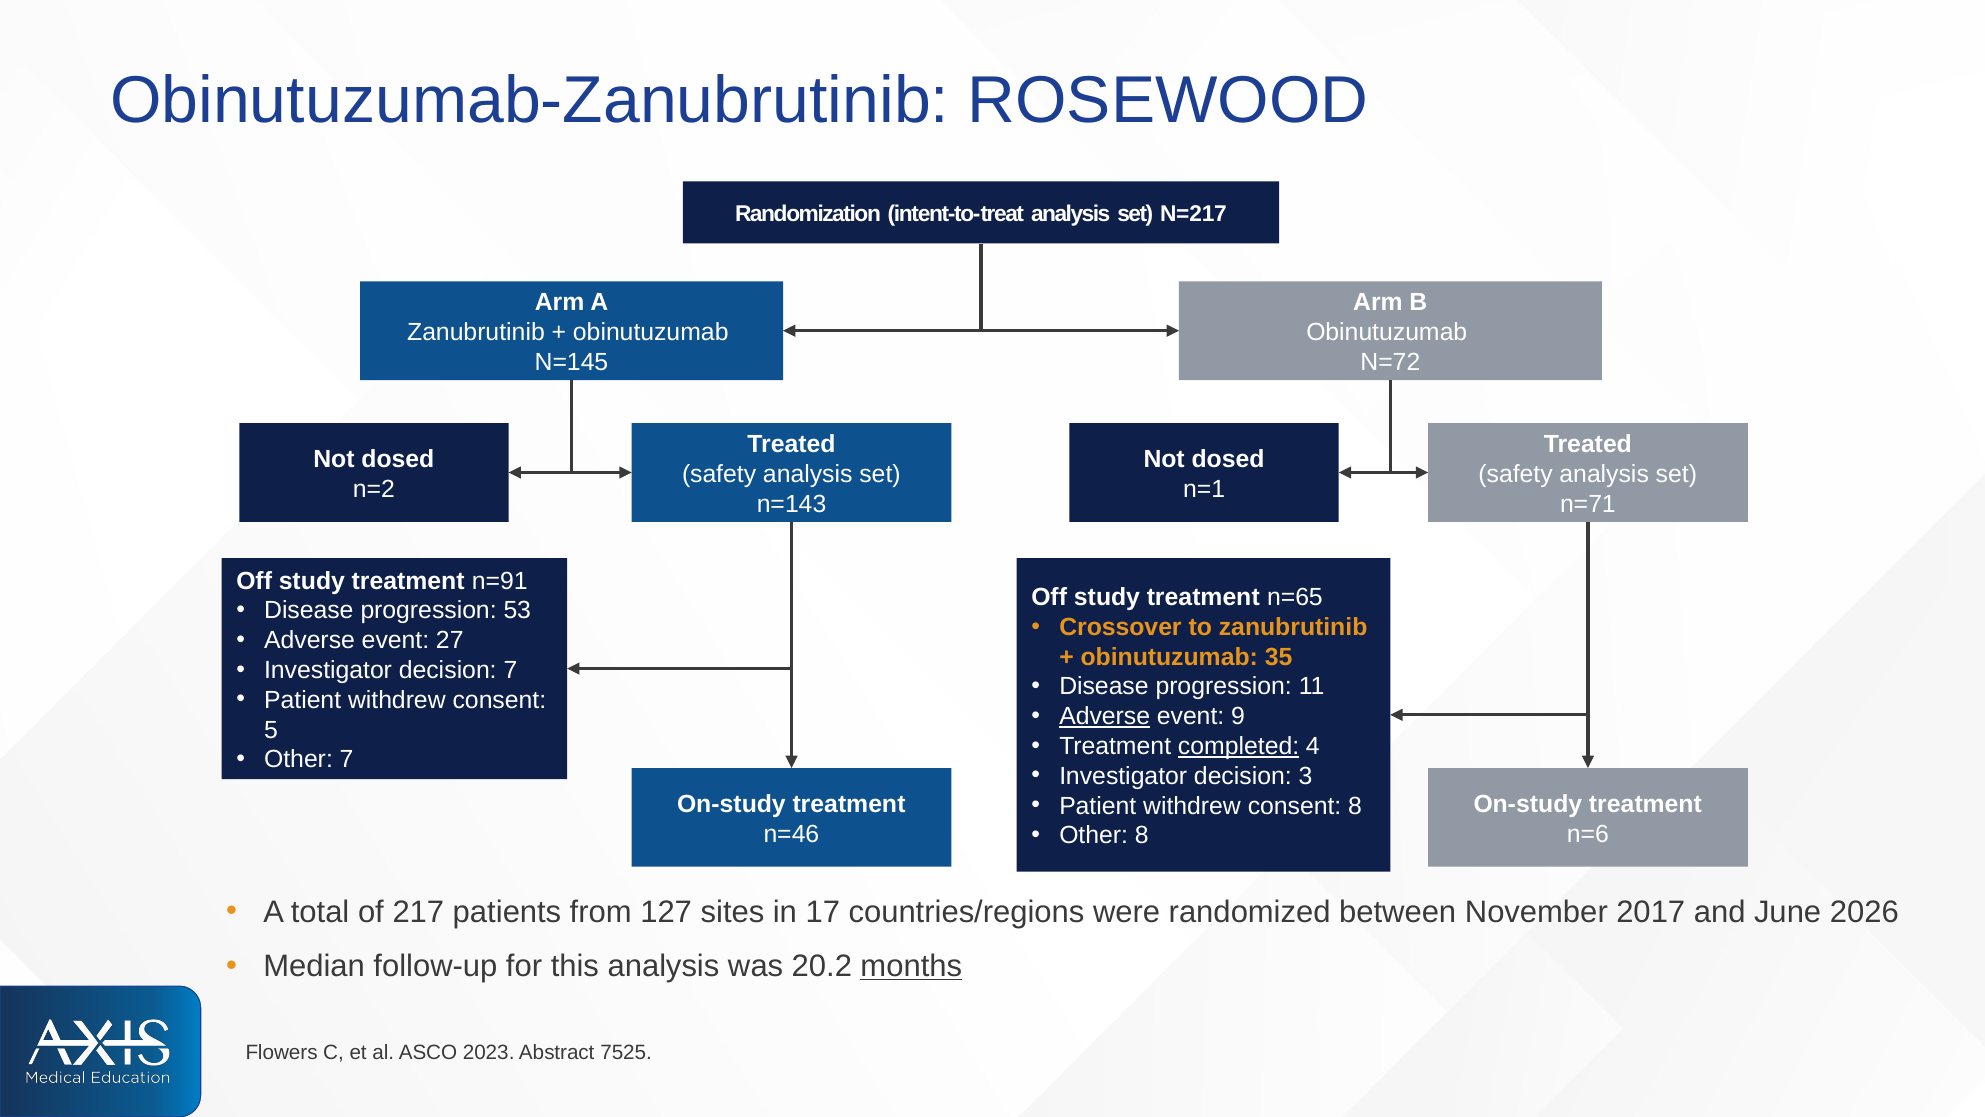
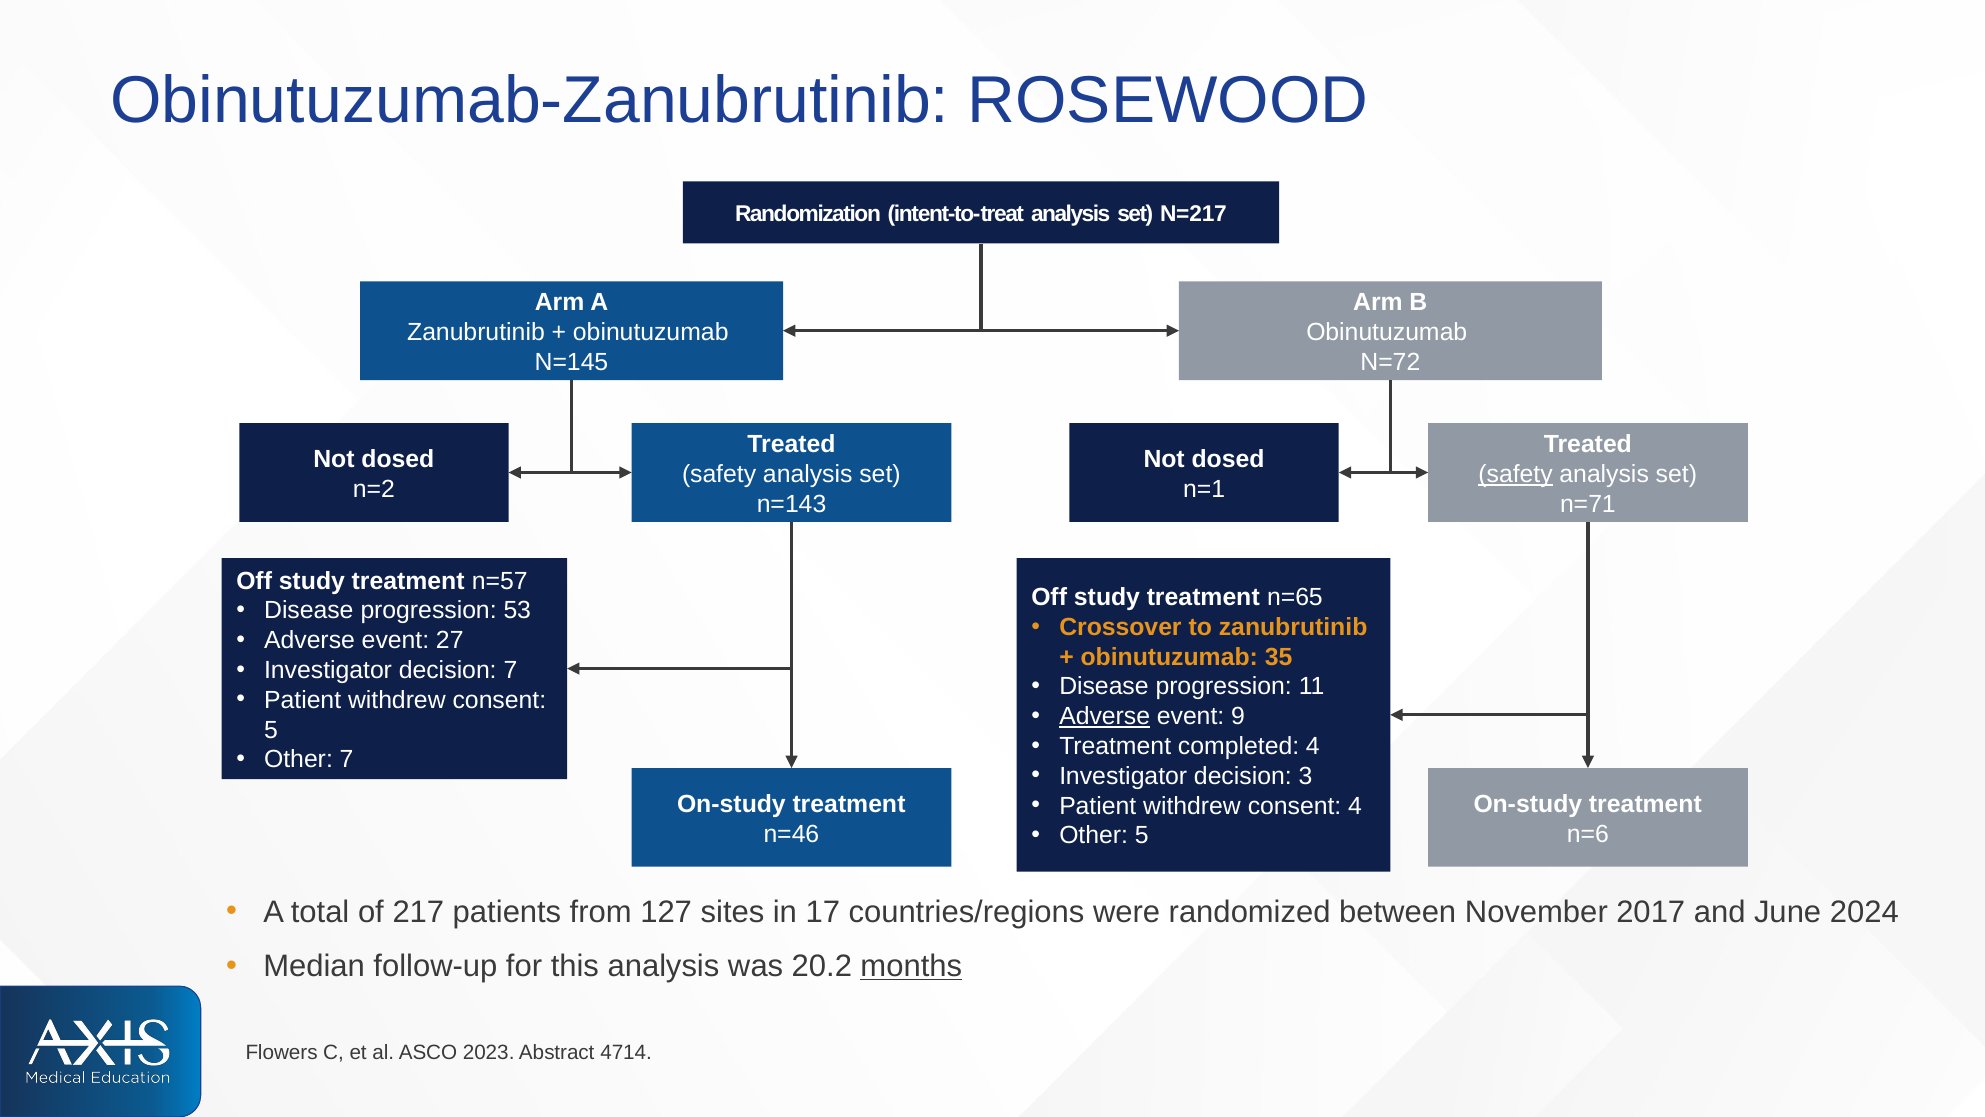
safety underline: none -> present (1516, 474)
n=91: n=91 -> n=57 (500, 581)
completed underline: present -> none (1239, 746)
consent 8: 8 -> 4 (1355, 806)
Other 8: 8 -> 5 (1142, 835)
2026: 2026 -> 2024 (1864, 911)
7525: 7525 -> 4714 (626, 1053)
